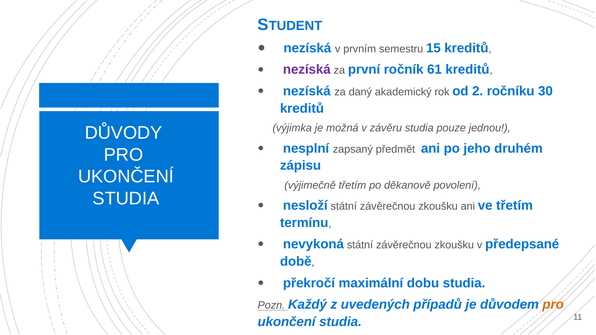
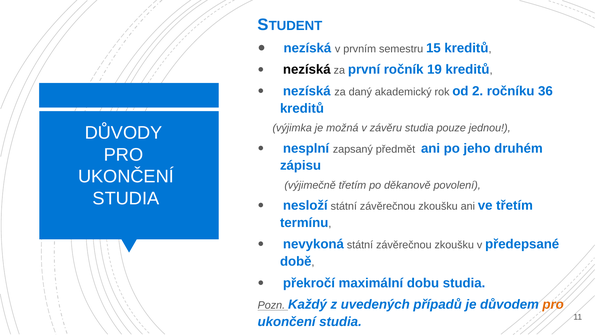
nezíská colour: purple -> black (307, 70)
61: 61 -> 19 (434, 70)
30: 30 -> 36 (545, 91)
